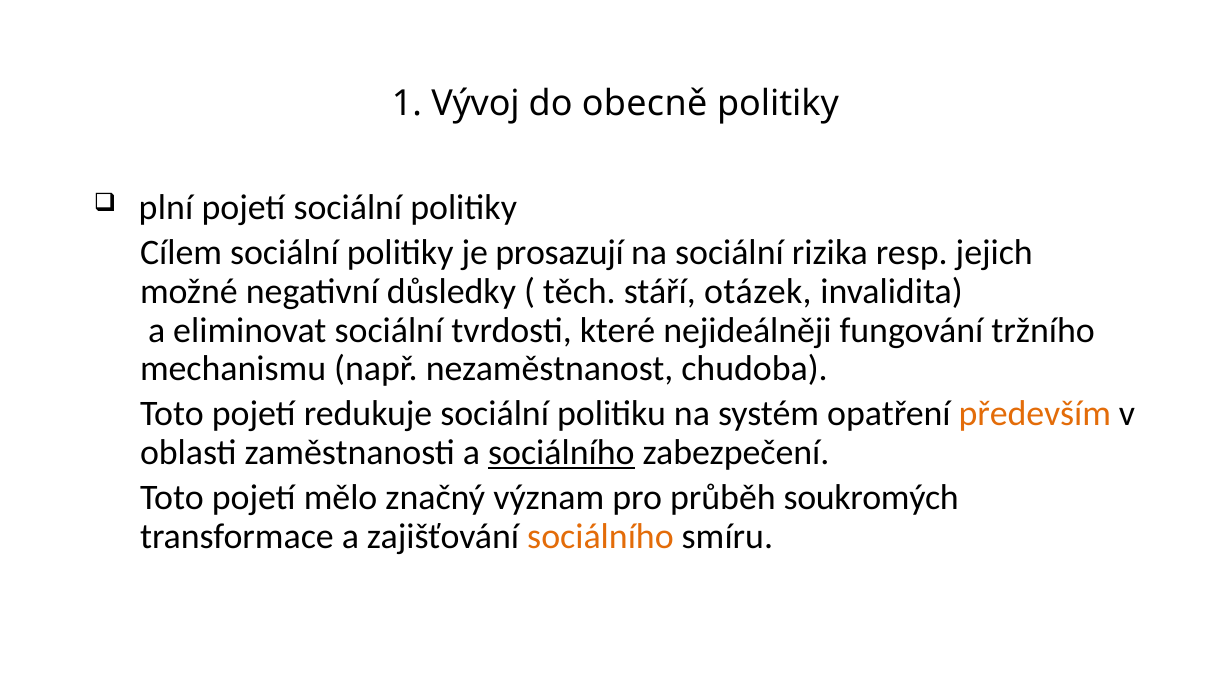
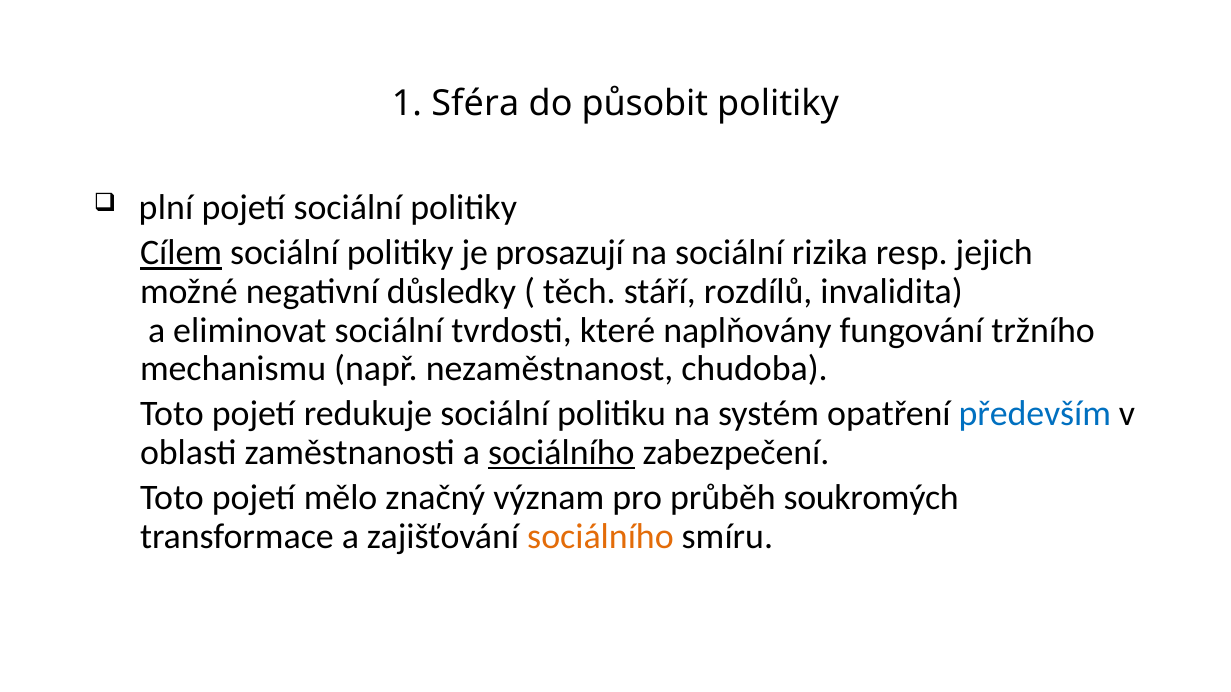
Vývoj: Vývoj -> Sféra (475, 104)
obecně: obecně -> působit (645, 104)
Cílem underline: none -> present (181, 253)
otázek: otázek -> rozdílů (758, 292)
nejideálněji: nejideálněji -> naplňovány (748, 331)
především colour: orange -> blue (1035, 414)
